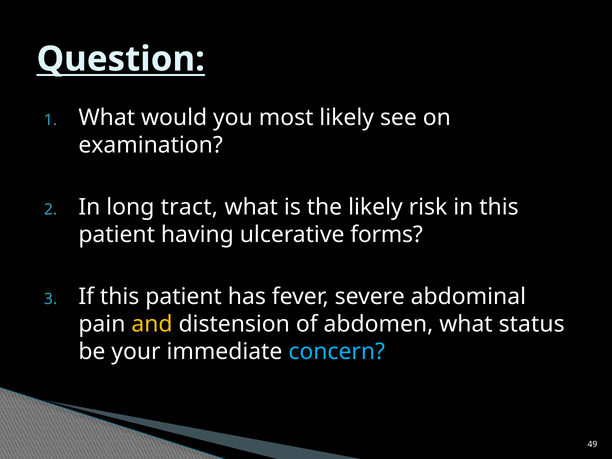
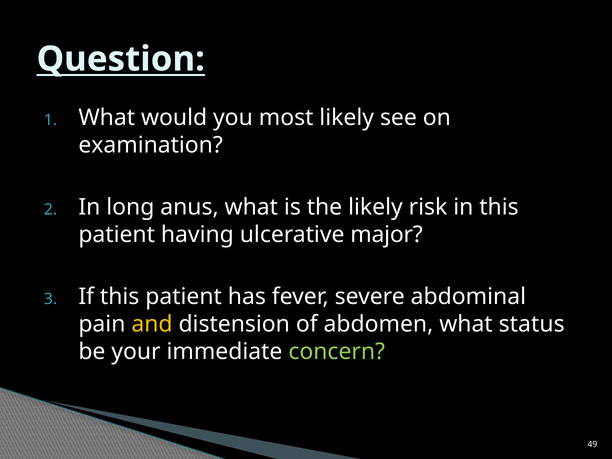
tract: tract -> anus (189, 207)
forms: forms -> major (387, 235)
concern colour: light blue -> light green (337, 352)
